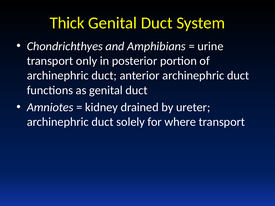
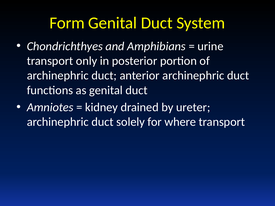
Thick: Thick -> Form (67, 23)
